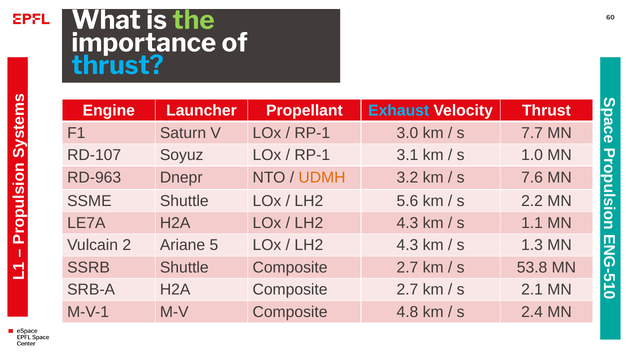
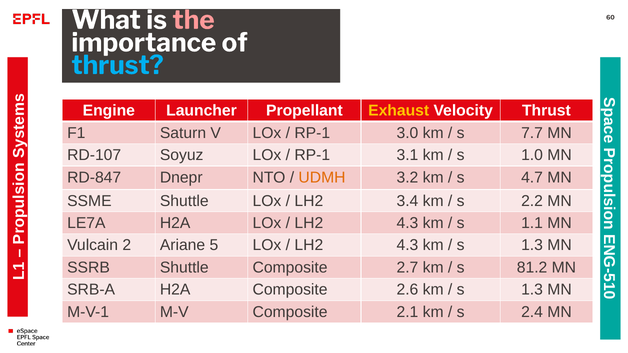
the colour: light green -> pink (193, 20)
Exhaust colour: light blue -> yellow (399, 111)
RD-963: RD-963 -> RD-847 (94, 177)
7.6: 7.6 -> 4.7 (532, 177)
5.6: 5.6 -> 3.4 (407, 201)
53.8: 53.8 -> 81.2 (532, 268)
2.7: 2.7 -> 2.6 (407, 290)
2.1: 2.1 -> 1.3 (532, 290)
4.8: 4.8 -> 2.1 (407, 312)
